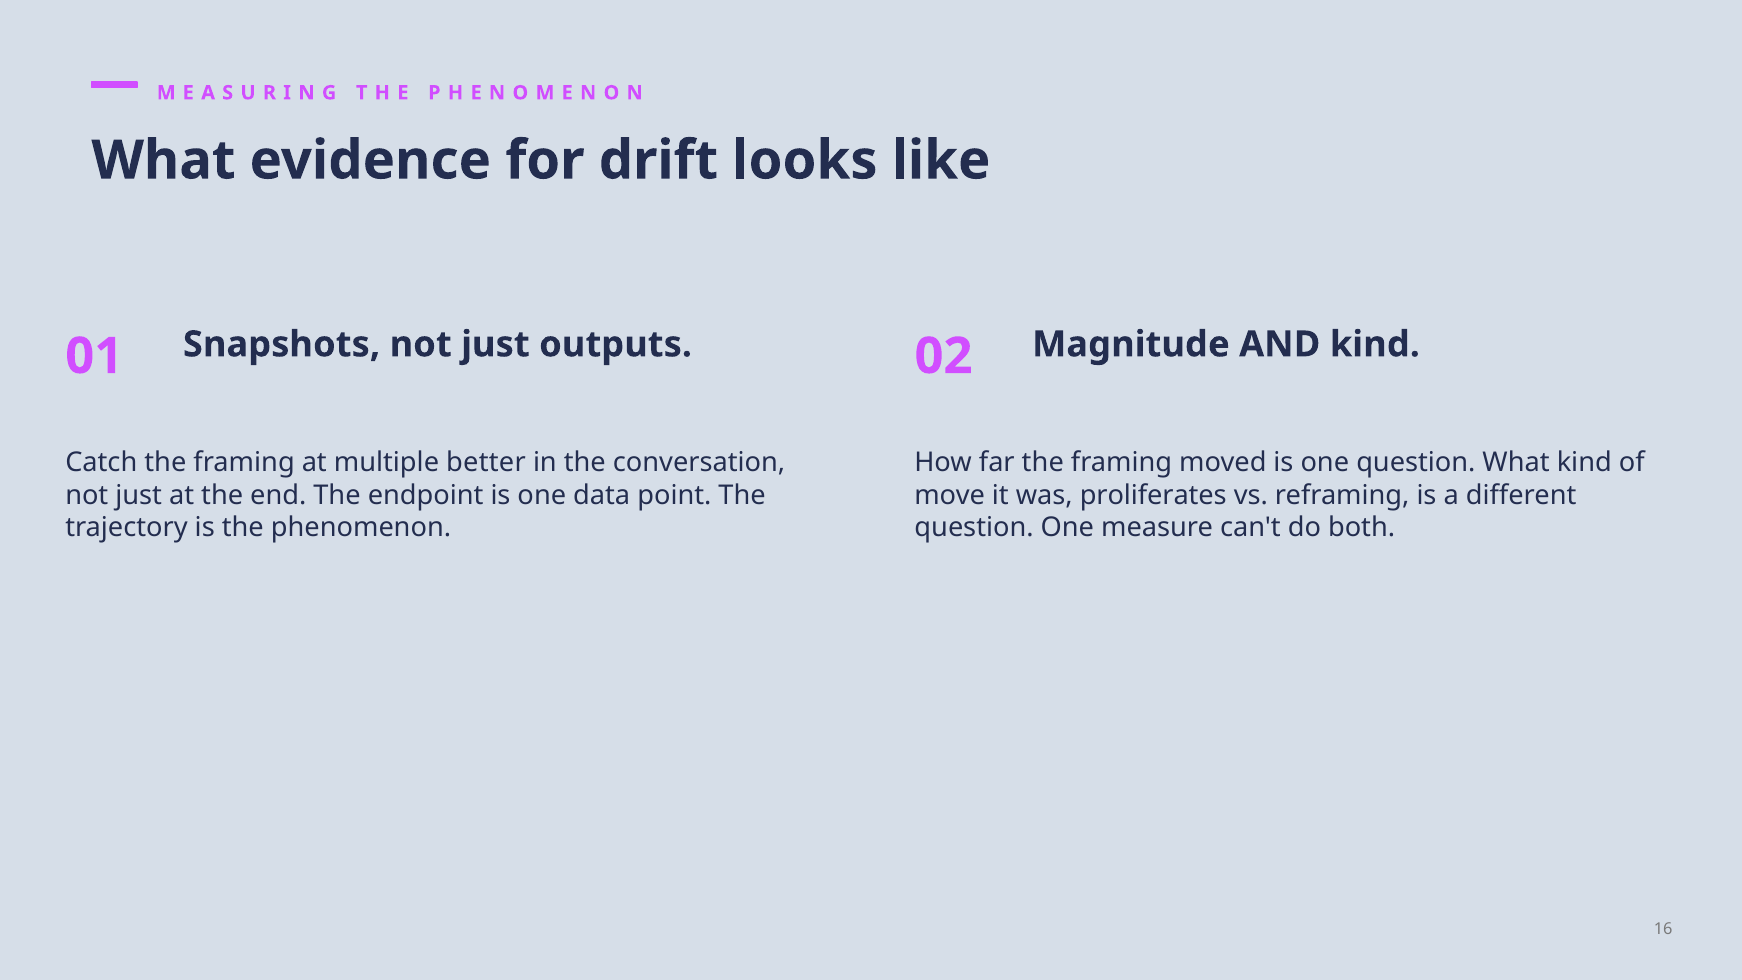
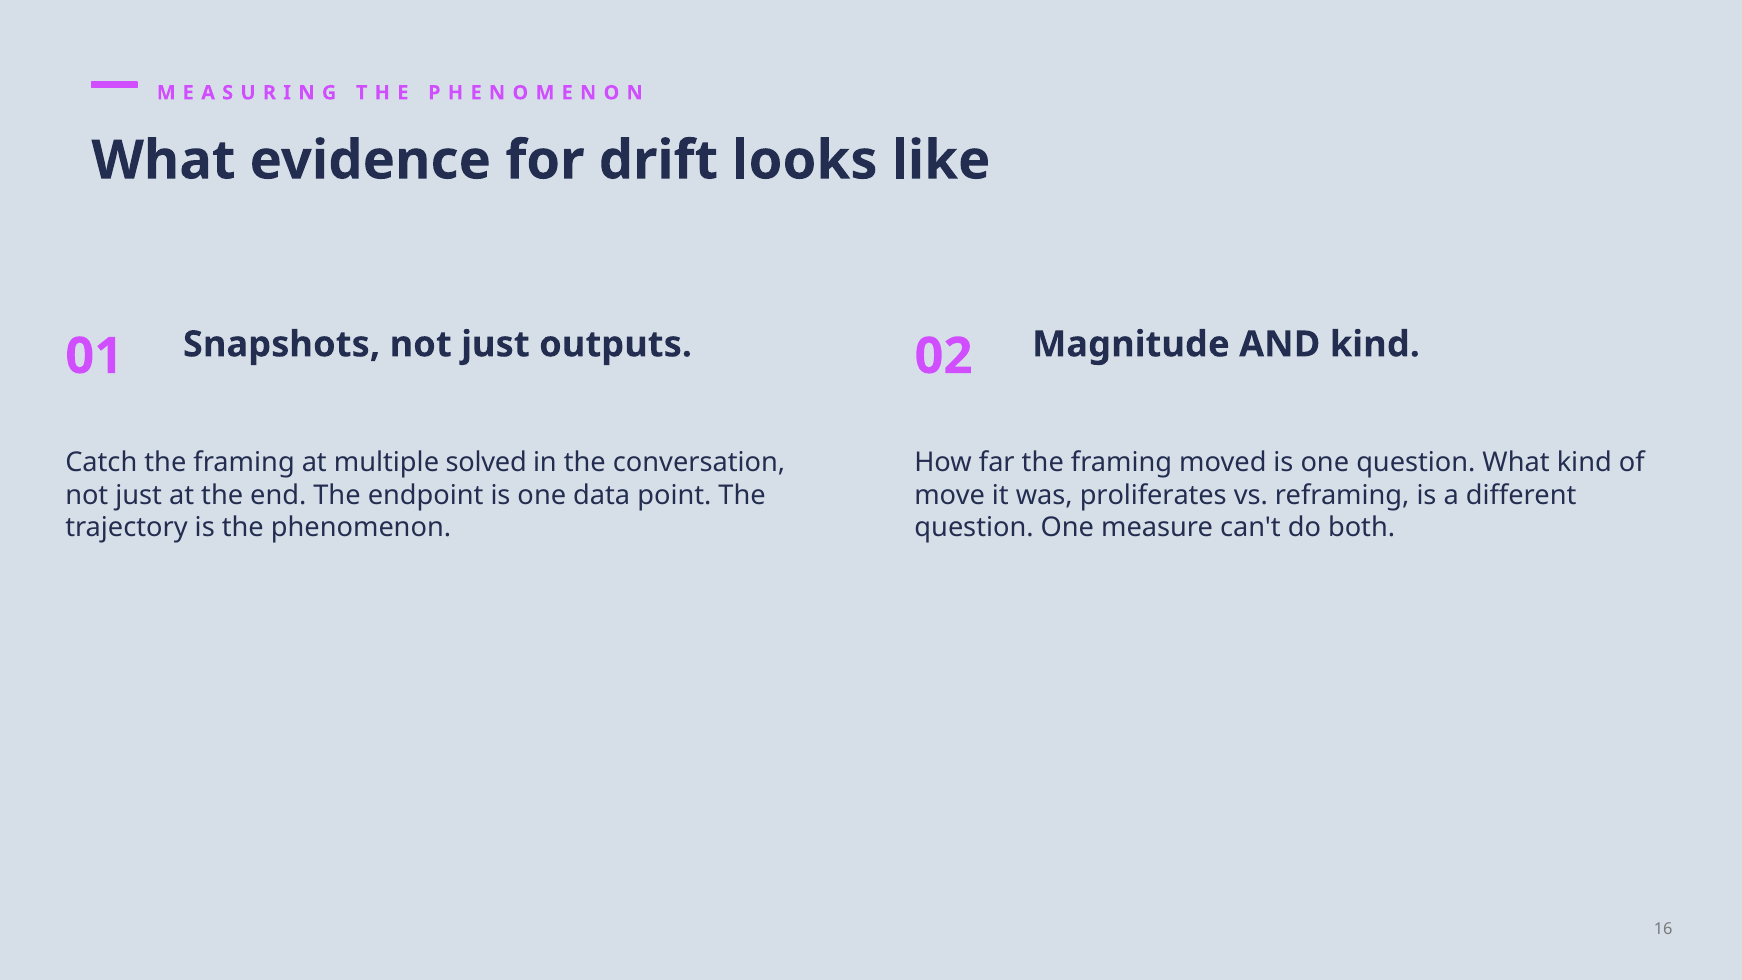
better: better -> solved (486, 462)
